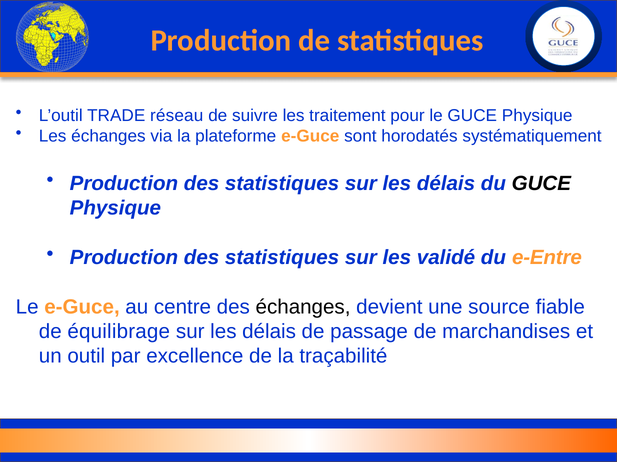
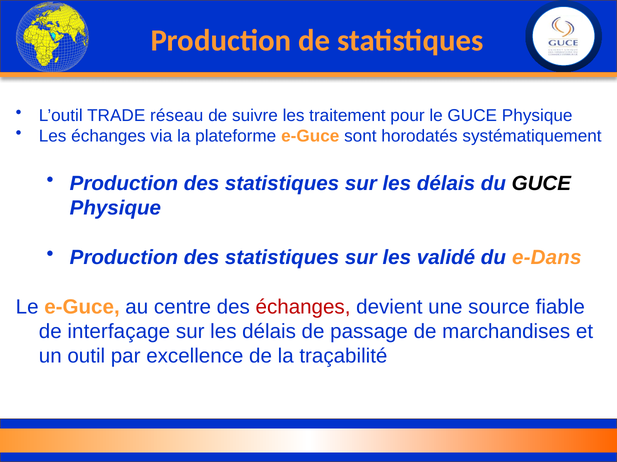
e-Entre: e-Entre -> e-Dans (547, 258)
échanges colour: black -> red (303, 307)
équilibrage: équilibrage -> interfaçage (119, 332)
